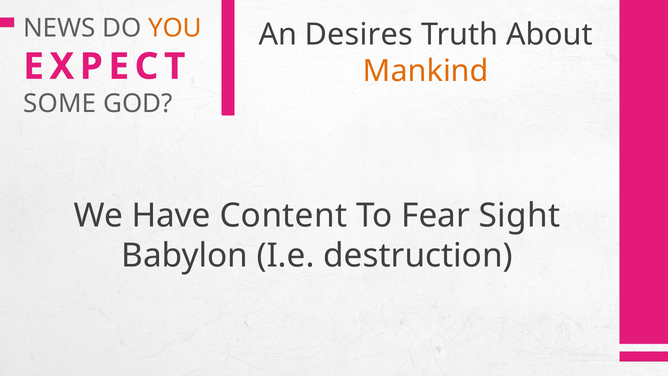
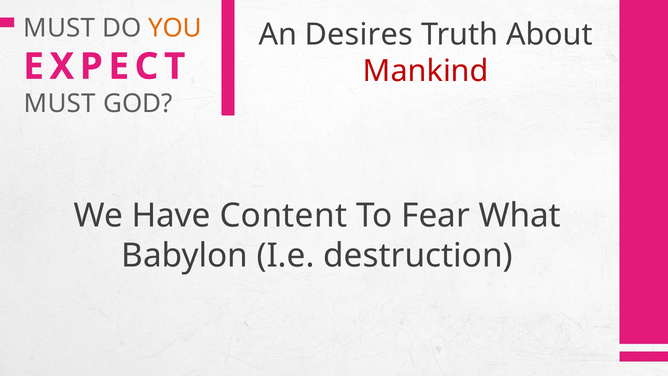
NEWS: NEWS -> MUST (59, 28)
Mankind colour: orange -> red (426, 71)
SOME: SOME -> MUST (60, 104)
Sight: Sight -> What (520, 216)
